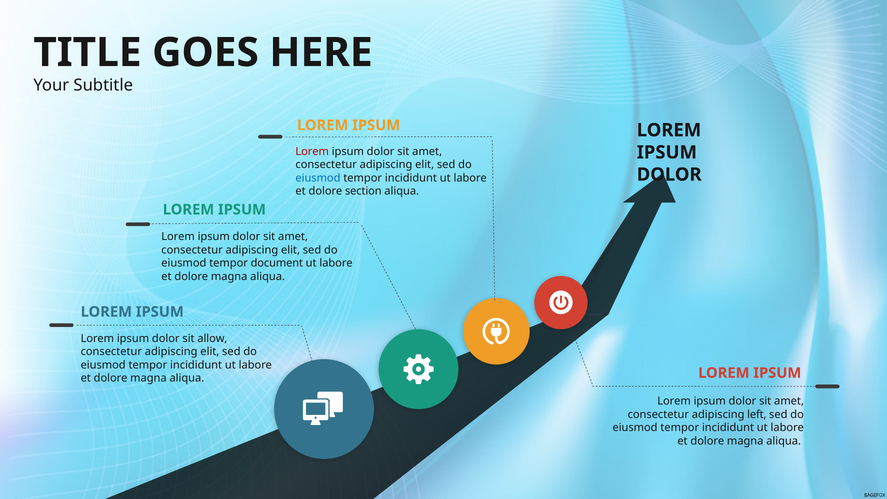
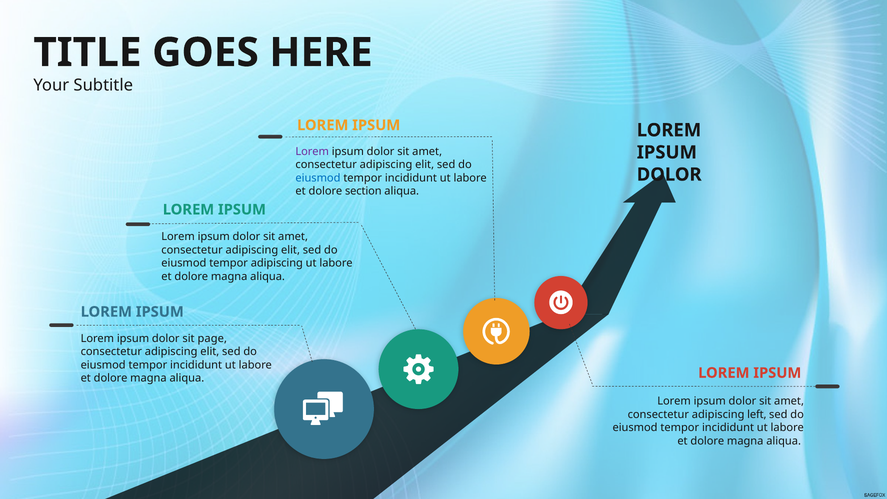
Lorem colour: red -> purple (312, 151)
tempor document: document -> adipiscing (277, 263)
allow: allow -> page (212, 338)
